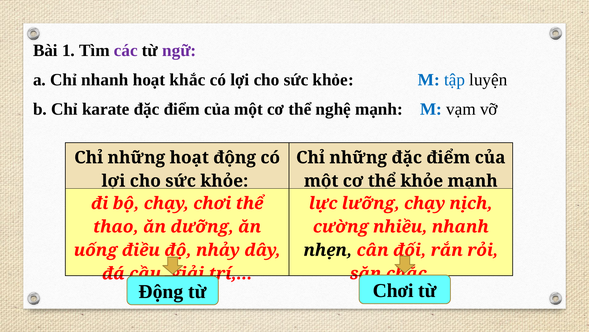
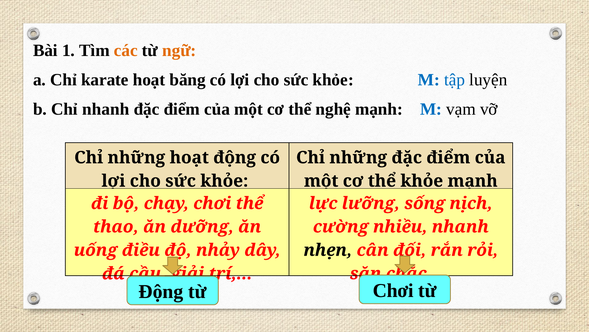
các colour: purple -> orange (126, 51)
ngữ colour: purple -> orange (179, 51)
Chỉ nhanh: nhanh -> karate (105, 80)
khắc: khắc -> băng (188, 80)
Chỉ karate: karate -> nhanh (106, 109)
lưỡng chạy: chạy -> sống (425, 203)
